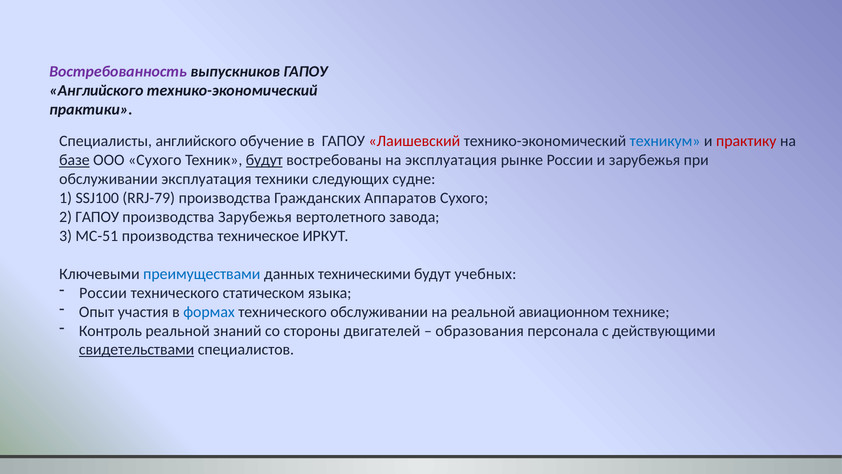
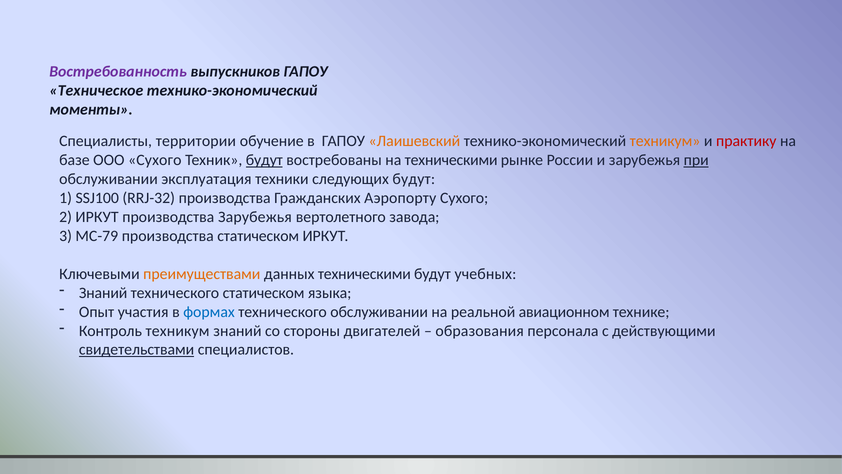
Английского: Английского -> Техническое (96, 90)
практики: практики -> моменты (91, 109)
Специалисты английского: английского -> территории (196, 141)
Лаишевский colour: red -> orange (414, 141)
техникум colour: blue -> orange (665, 141)
базе underline: present -> none (74, 160)
на эксплуатация: эксплуатация -> техническими (451, 160)
при underline: none -> present (696, 160)
следующих судне: судне -> будут (414, 179)
RRJ-79: RRJ-79 -> RRJ-32 (149, 198)
Аппаратов: Аппаратов -> Аэропорту (400, 198)
2 ГАПОУ: ГАПОУ -> ИРКУТ (97, 217)
МС-51: МС-51 -> МС-79 (97, 236)
производства техническое: техническое -> статическом (258, 236)
преимуществами colour: blue -> orange (202, 274)
России: России -> Знаний (103, 293)
Контроль реальной: реальной -> техникум (178, 331)
